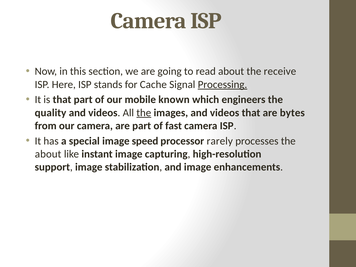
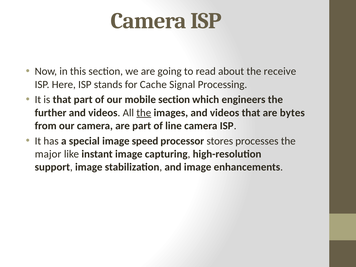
Processing underline: present -> none (222, 84)
mobile known: known -> section (174, 100)
quality: quality -> further (51, 113)
fast: fast -> line (173, 126)
rarely: rarely -> stores (220, 141)
about: about -> major (48, 154)
